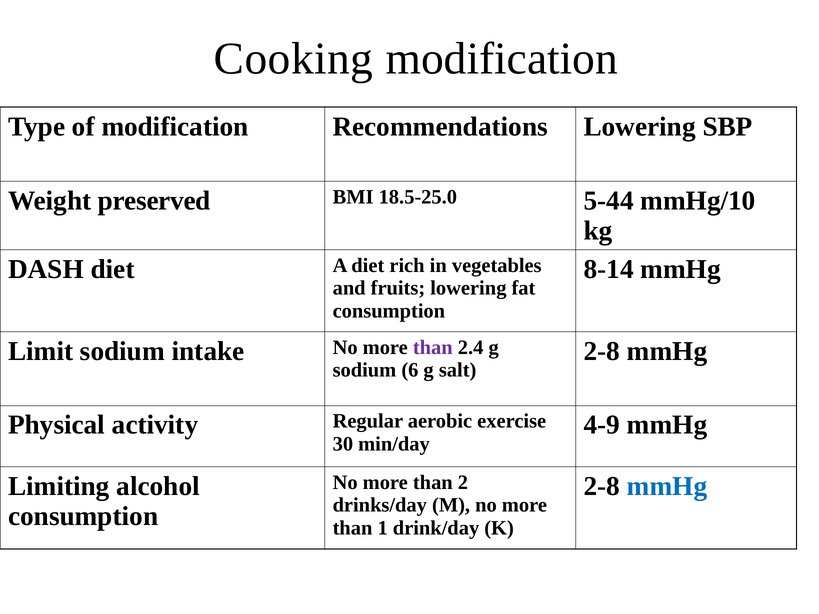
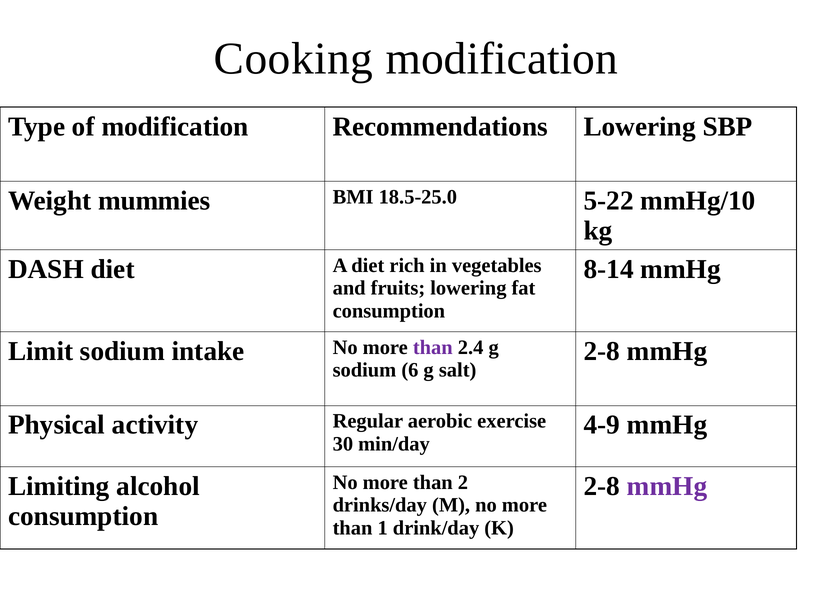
preserved: preserved -> mummies (154, 201)
5-44: 5-44 -> 5-22 (609, 201)
mmHg colour: blue -> purple (667, 487)
